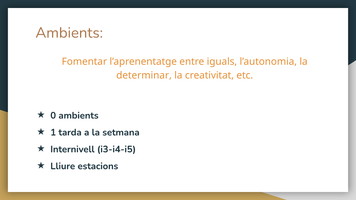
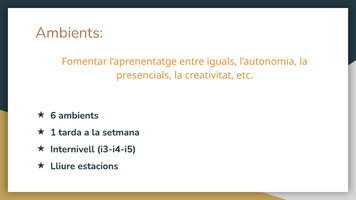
determinar: determinar -> presencials (144, 75)
0: 0 -> 6 (53, 116)
